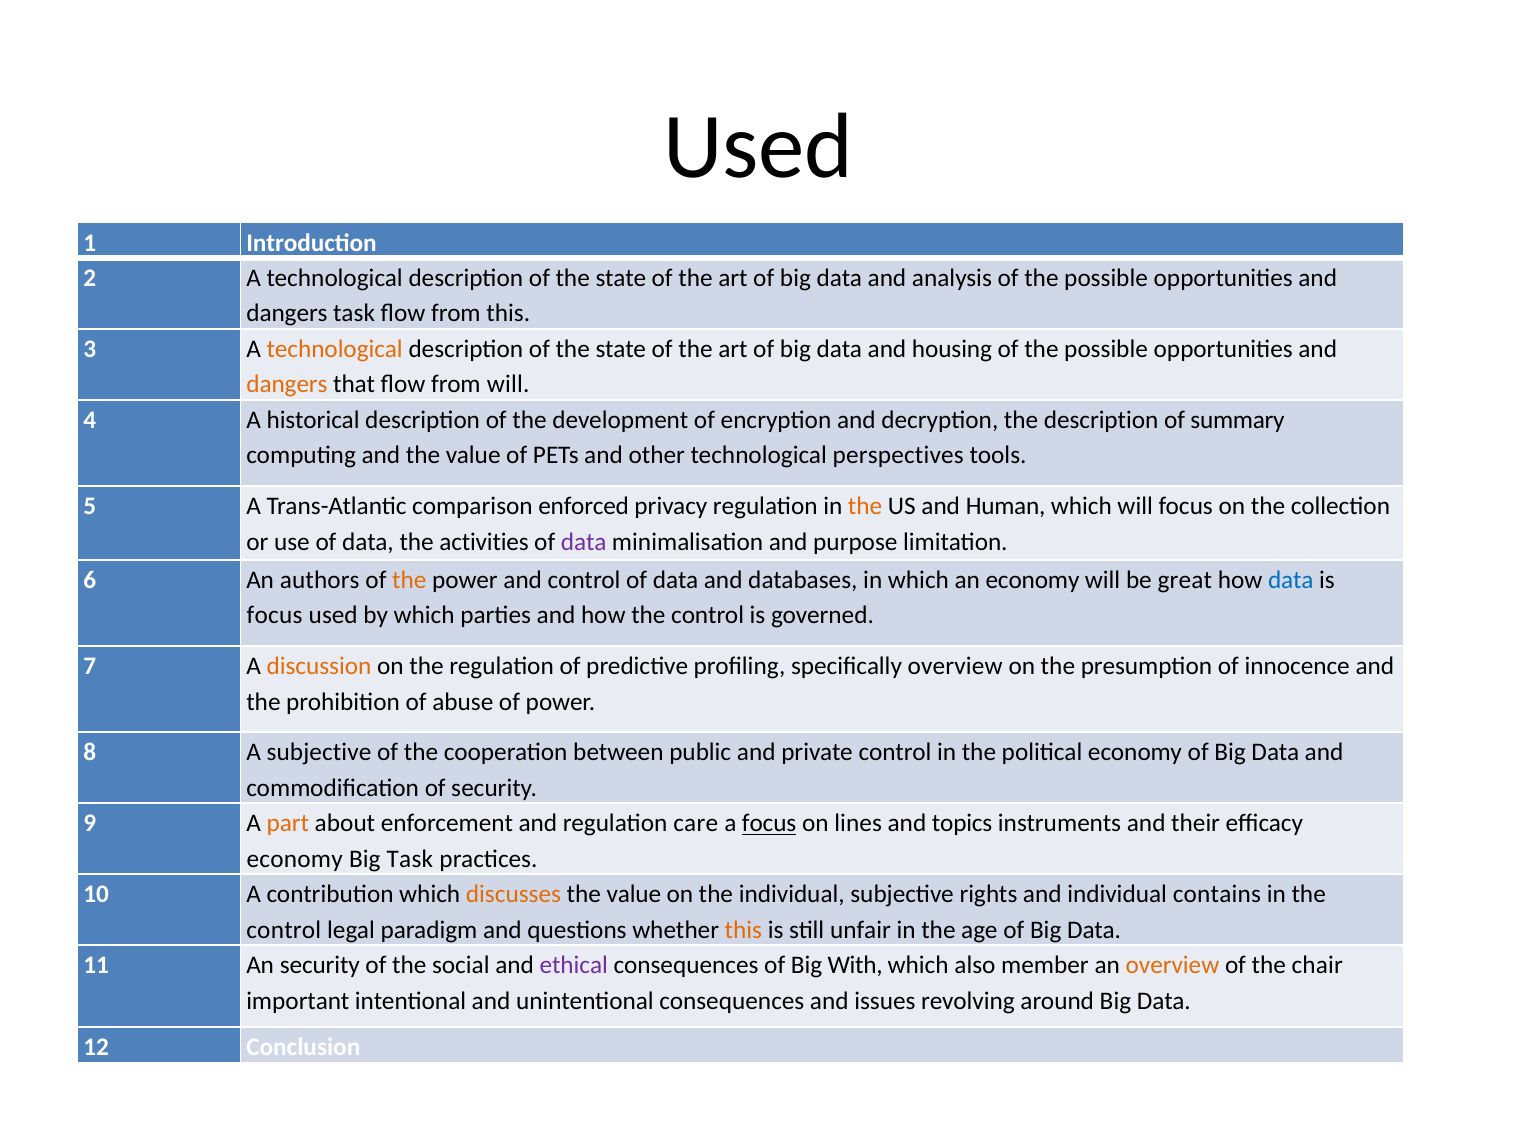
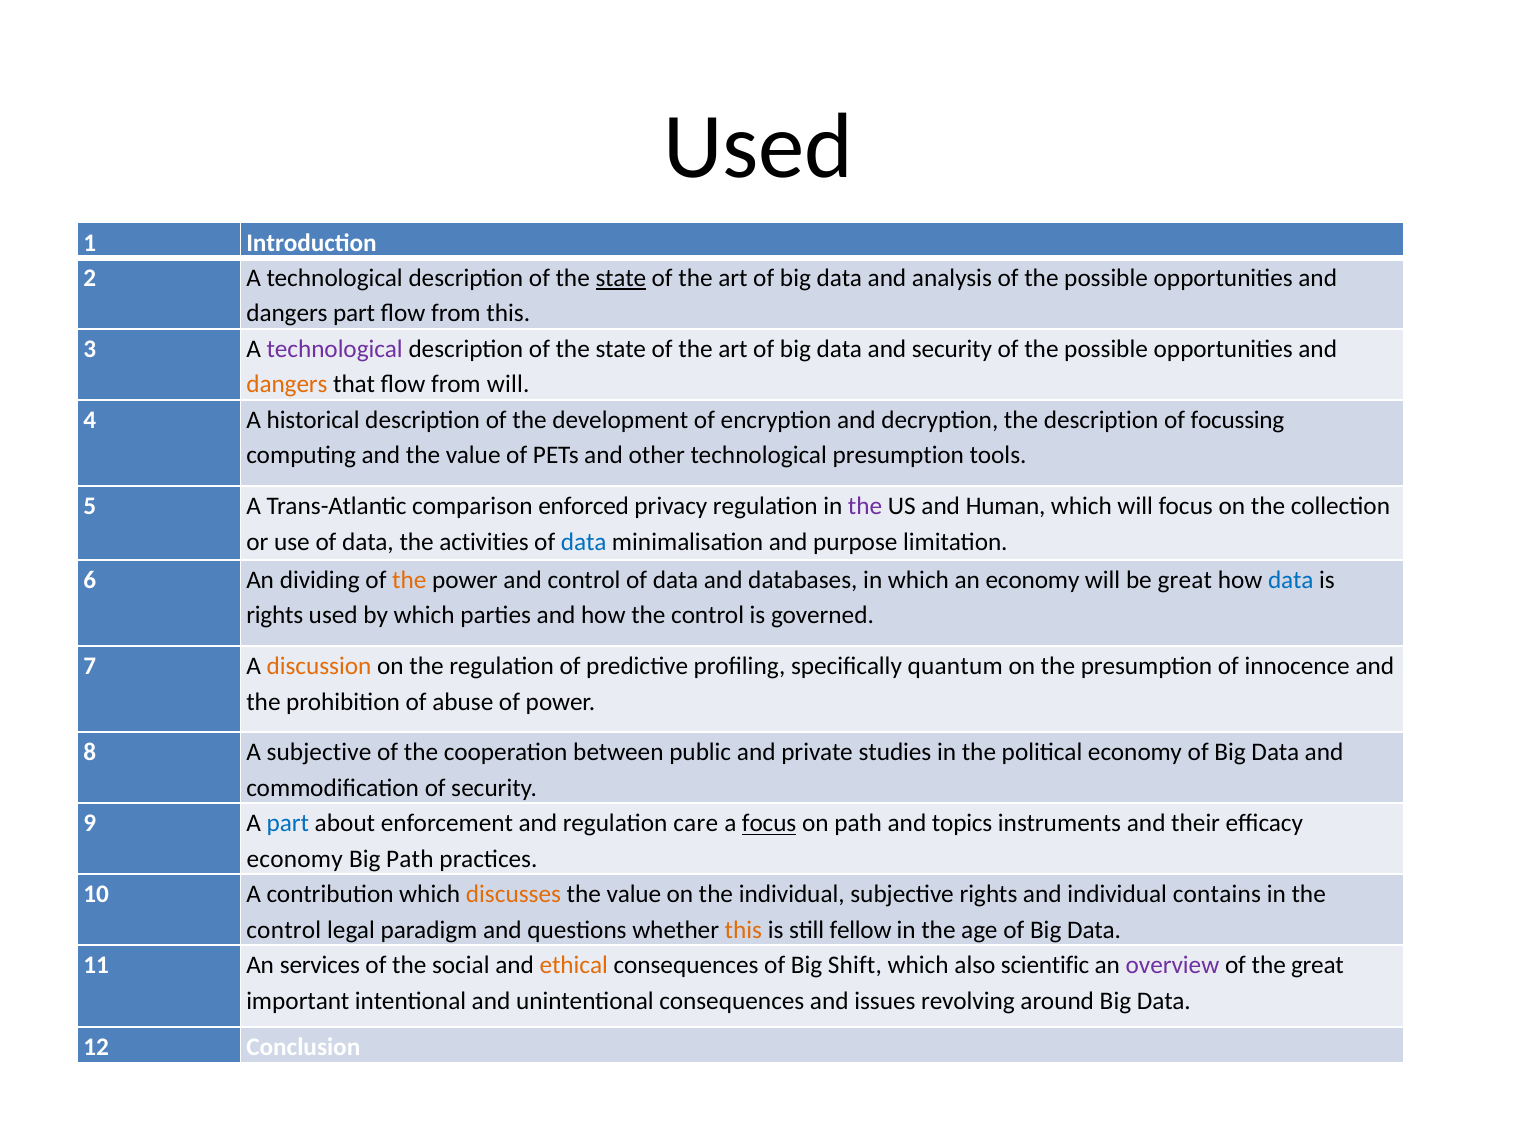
state underline: none -> present (621, 278)
dangers task: task -> part (354, 314)
technological colour: orange -> purple (335, 349)
and housing: housing -> security (952, 349)
summary: summary -> focussing (1238, 420)
technological perspectives: perspectives -> presumption (898, 455)
the colour: orange -> purple (865, 506)
data colour: purple -> blue (584, 542)
authors: authors -> dividing (320, 580)
focus: focus -> rights (275, 615)
specifically overview: overview -> quantum (955, 666)
private control: control -> studies (895, 752)
part colour: orange -> blue (288, 823)
on lines: lines -> path (858, 823)
Big Task: Task -> Path (410, 859)
unfair: unfair -> fellow (861, 930)
An security: security -> services (320, 965)
ethical colour: purple -> orange (574, 965)
With: With -> Shift (855, 965)
member: member -> scientific (1045, 965)
overview colour: orange -> purple (1172, 965)
the chair: chair -> great (1317, 965)
